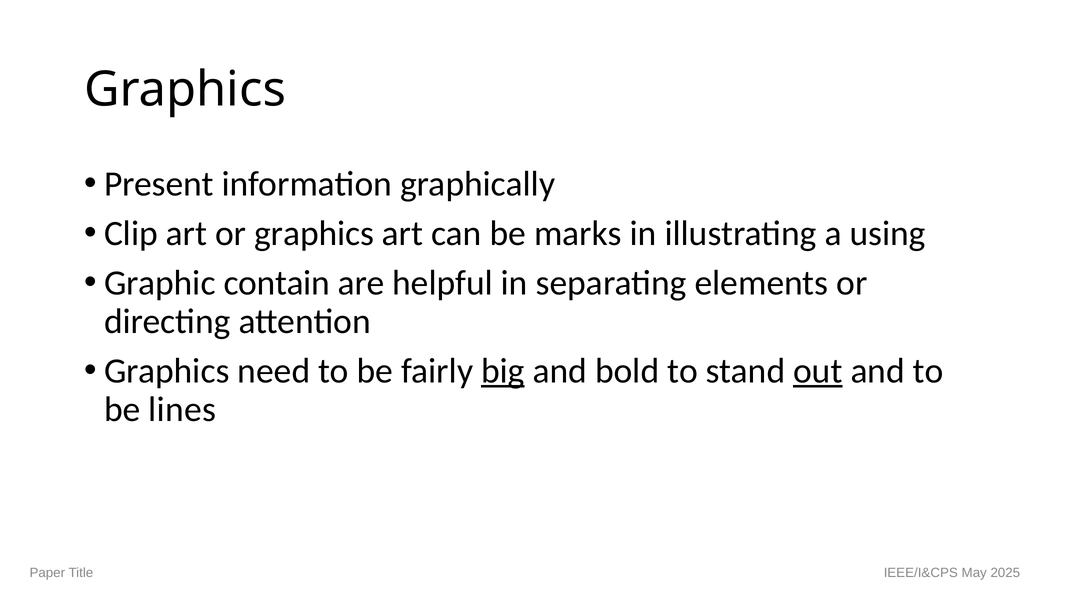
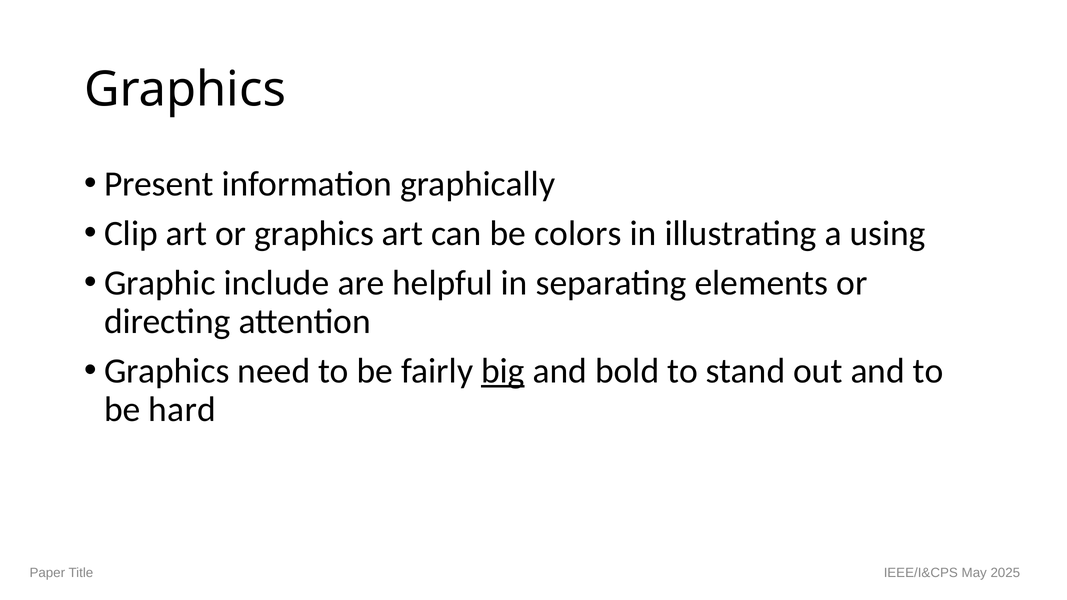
marks: marks -> colors (578, 234)
contain: contain -> include (277, 283)
out underline: present -> none (818, 371)
lines: lines -> hard (182, 409)
